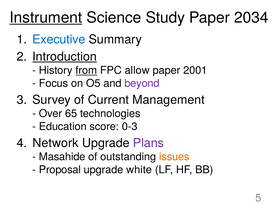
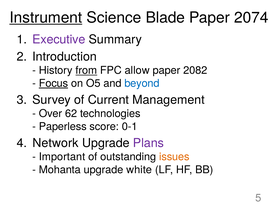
Study: Study -> Blade (165, 18)
2034: 2034 -> 2074 (251, 18)
Executive colour: blue -> purple (59, 39)
Introduction underline: present -> none (65, 57)
2001: 2001 -> 2082 (195, 71)
Focus underline: none -> present (54, 84)
beyond colour: purple -> blue (142, 84)
65: 65 -> 62 (71, 114)
Education: Education -> Paperless (63, 127)
0-3: 0-3 -> 0-1 (130, 127)
Masahide: Masahide -> Important (62, 157)
Proposal: Proposal -> Mohanta (60, 170)
